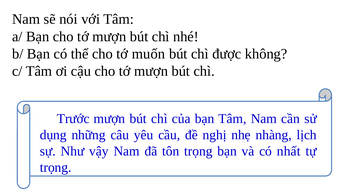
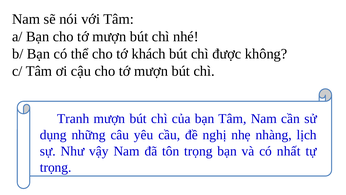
muốn: muốn -> khách (149, 54)
Trước: Trước -> Tranh (73, 119)
